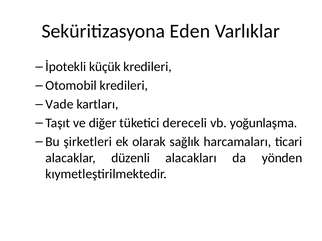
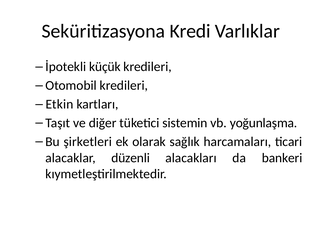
Eden: Eden -> Kredi (190, 31)
Vade: Vade -> Etkin (59, 105)
dereceli: dereceli -> sistemin (185, 123)
yönden: yönden -> bankeri (282, 158)
